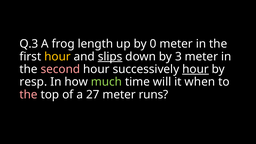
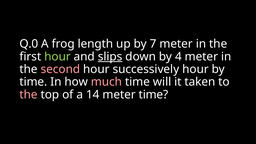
Q.3: Q.3 -> Q.0 (29, 44)
0: 0 -> 7 (153, 44)
hour colour: yellow -> light green (57, 57)
3: 3 -> 4 (178, 57)
hour underline: present -> none (195, 69)
resp: resp -> time (33, 82)
much colour: light green -> pink (106, 82)
when: when -> taken (200, 82)
27: 27 -> 14 (93, 95)
meter runs: runs -> time (153, 95)
